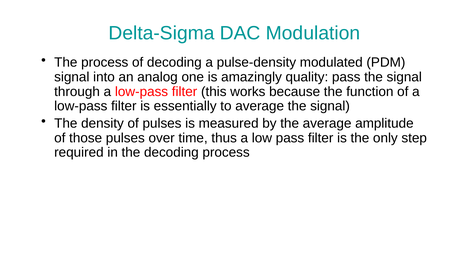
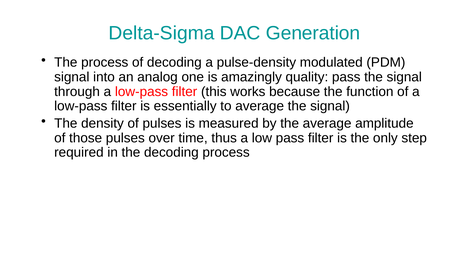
Modulation: Modulation -> Generation (313, 33)
